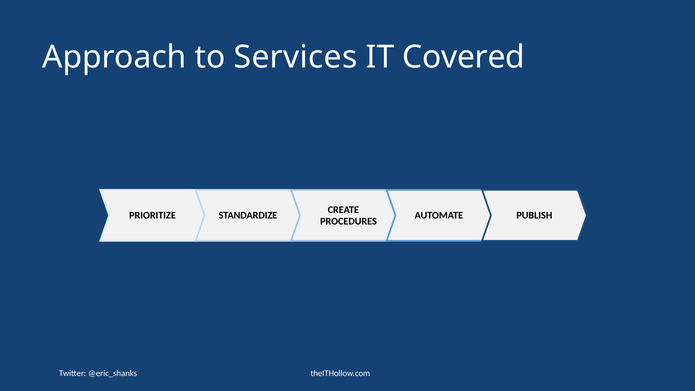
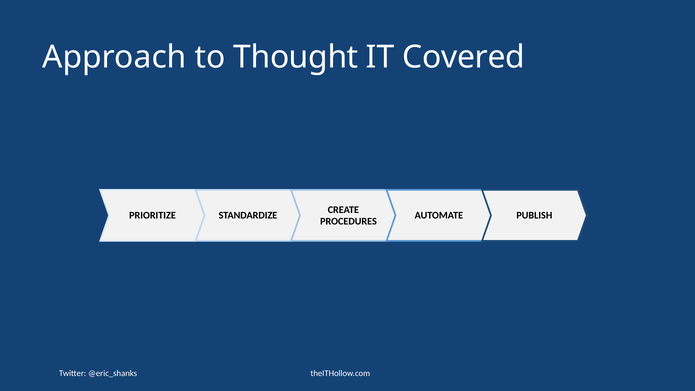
Services: Services -> Thought (296, 57)
